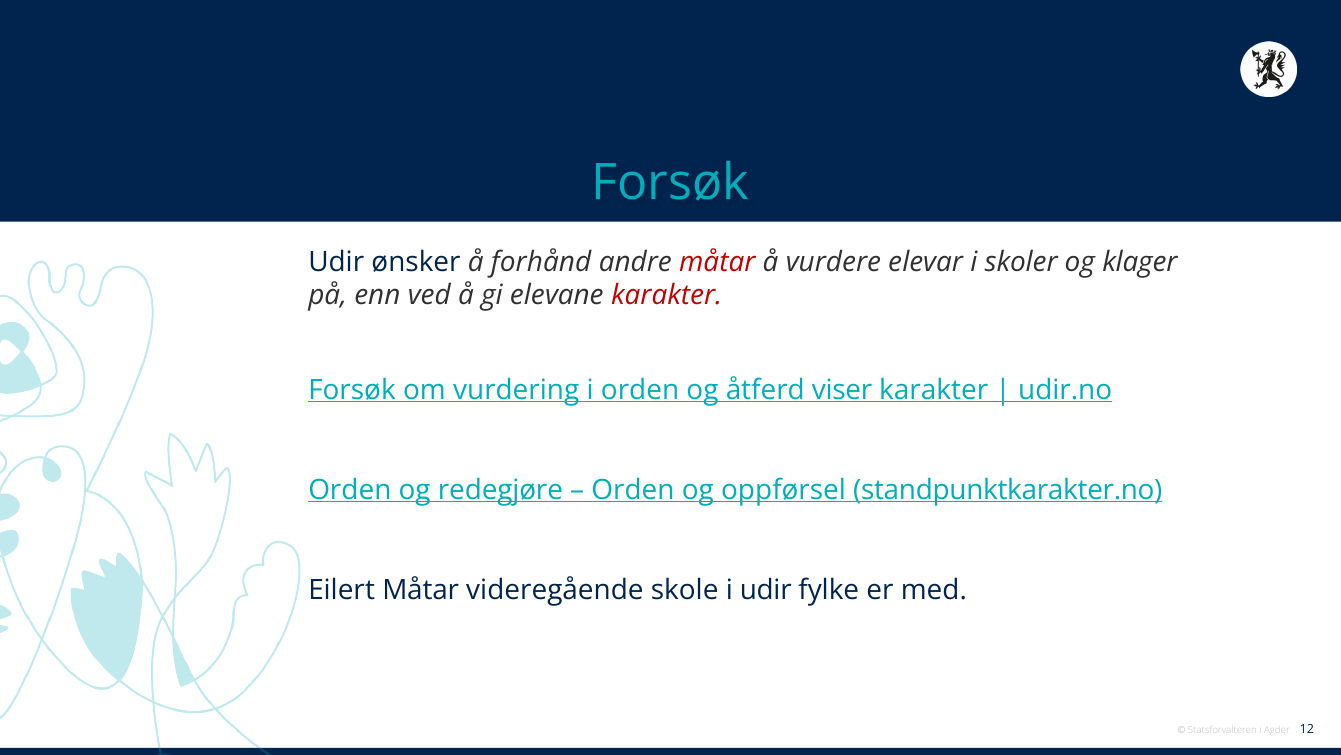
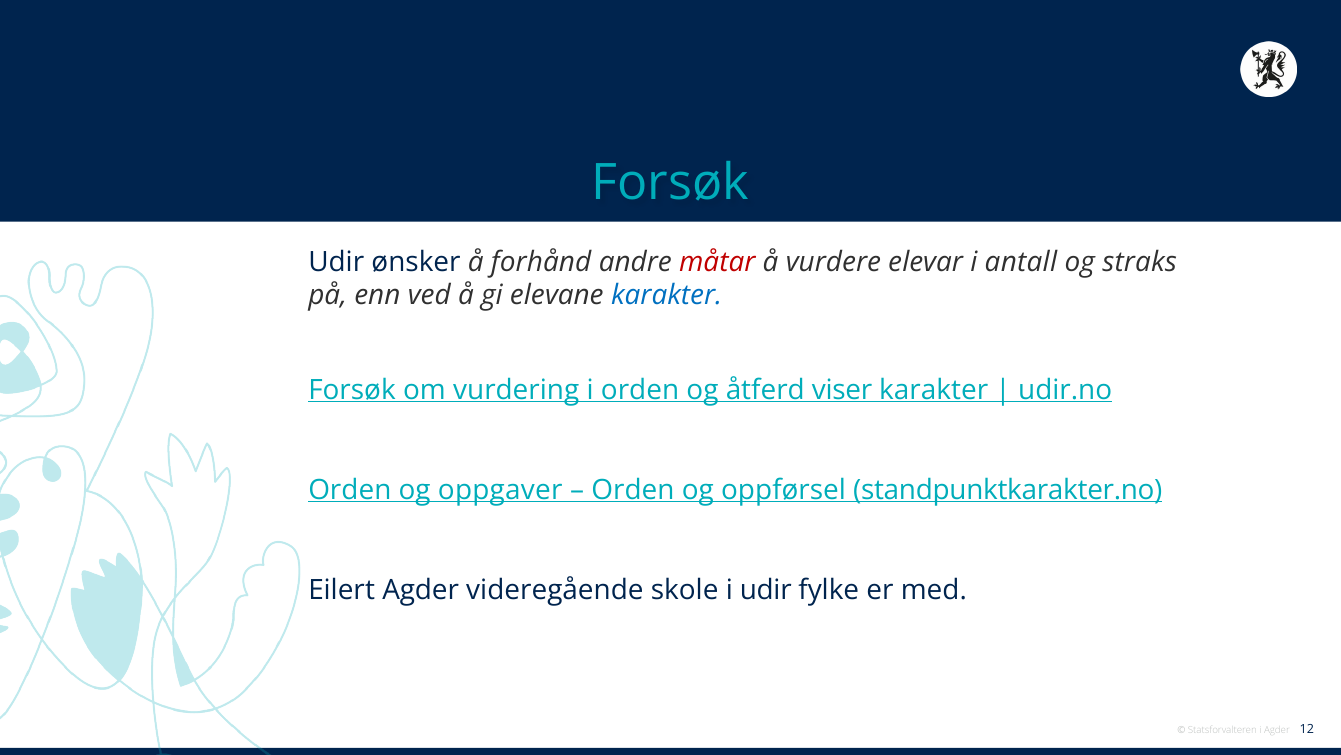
skoler: skoler -> antall (1021, 262)
klager: klager -> straks (1140, 262)
karakter colour: red -> blue (667, 295)
redegjøre: redegjøre -> oppgaver (500, 490)
Eilert Måtar: Måtar -> Agder (421, 589)
